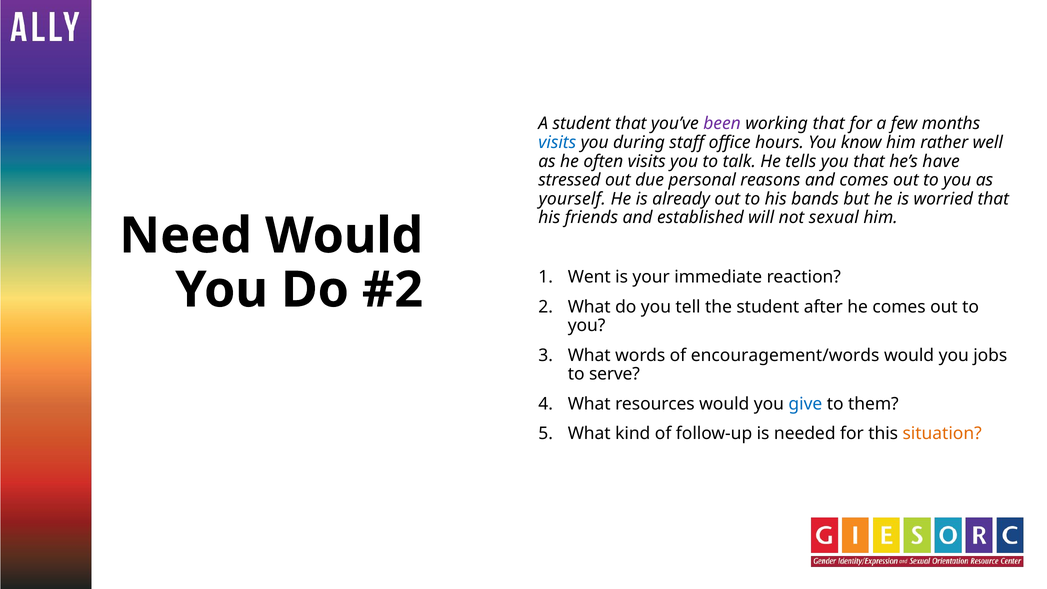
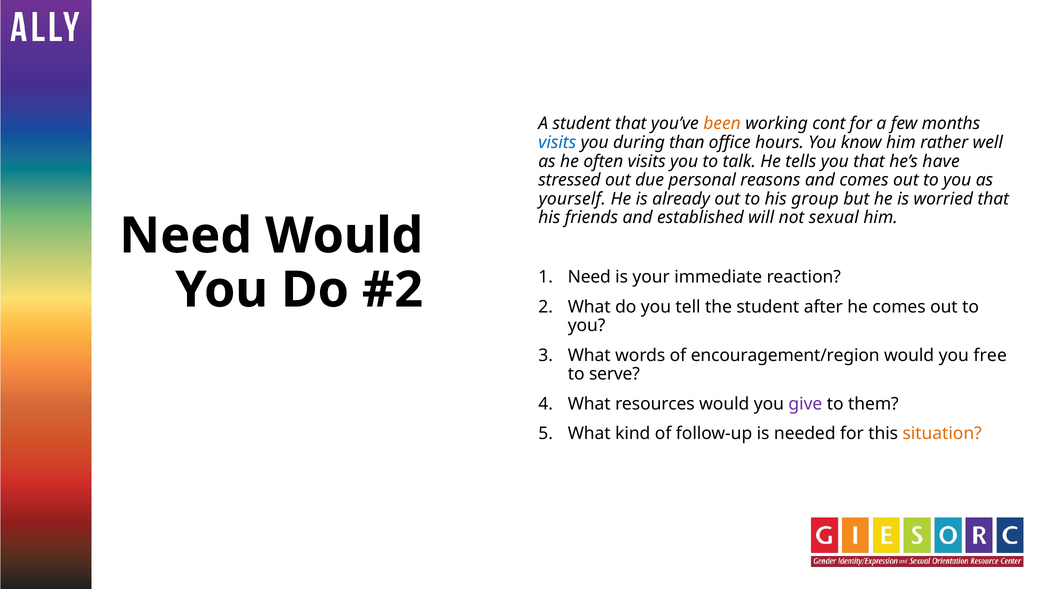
been colour: purple -> orange (722, 124)
working that: that -> cont (829, 124)
staff: staff -> than (687, 143)
bands: bands -> group (815, 199)
Went: Went -> Need (589, 277)
encouragement/words: encouragement/words -> encouragement/region (785, 355)
jobs: jobs -> free (990, 355)
give colour: blue -> purple (805, 404)
